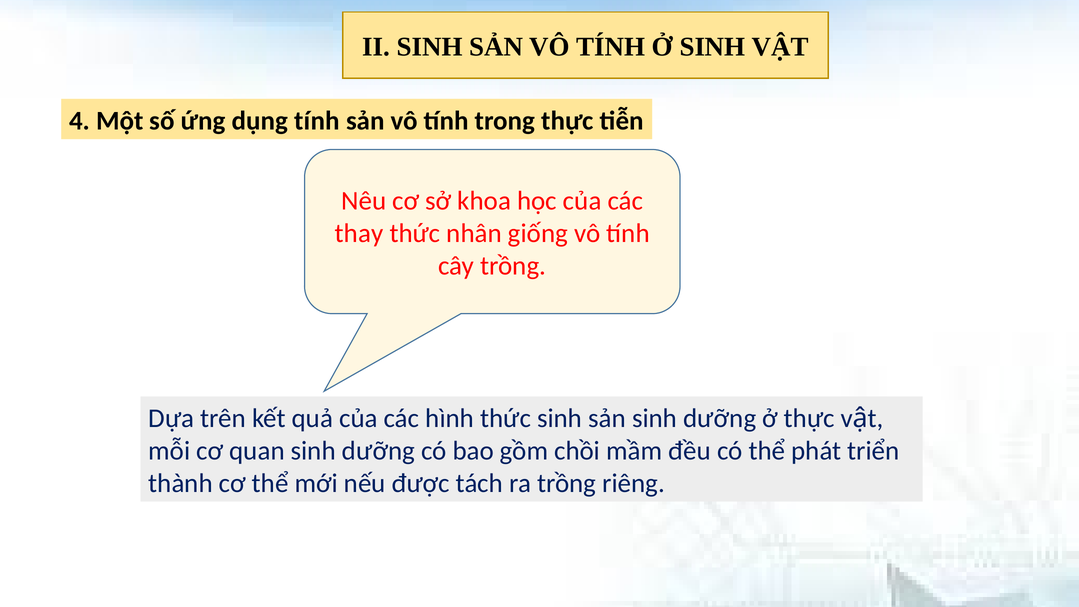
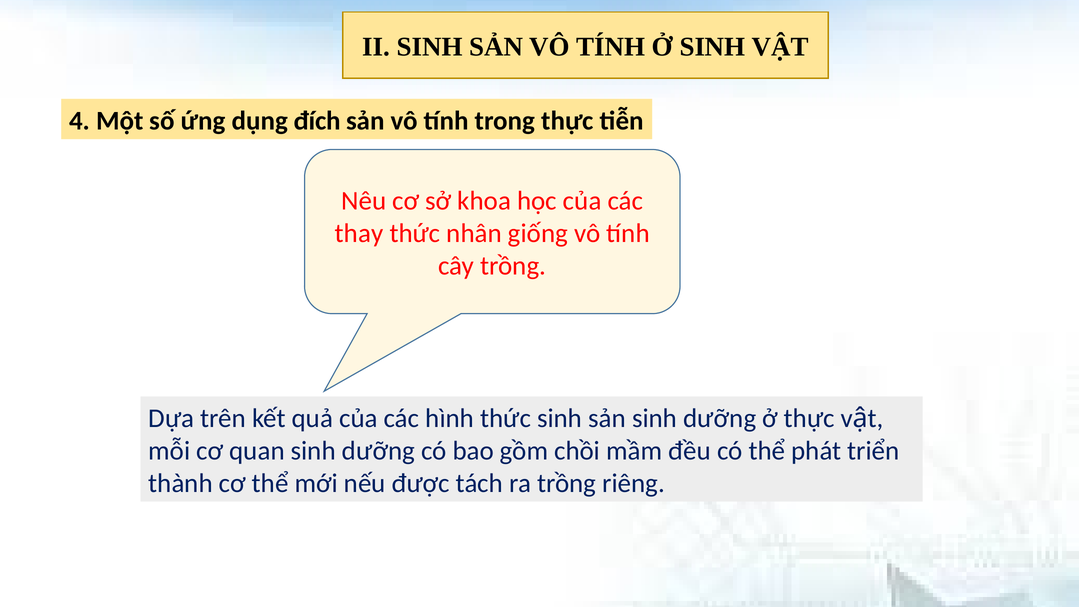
dụng tính: tính -> đích (317, 121)
